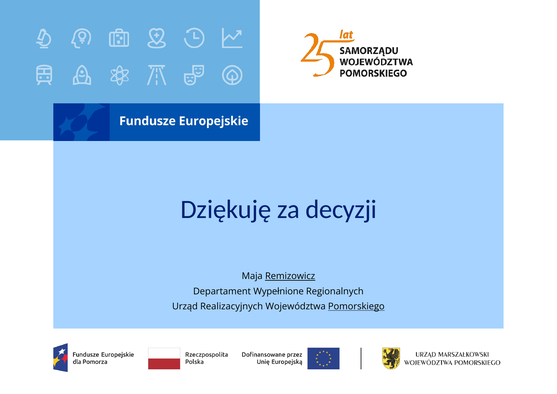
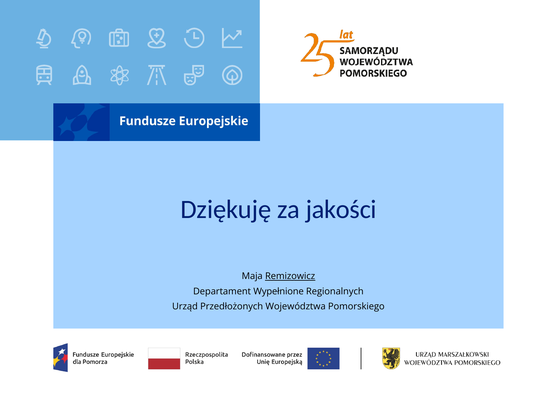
decyzji: decyzji -> jakości (341, 209)
Realizacyjnych: Realizacyjnych -> Przedłożonych (232, 306)
Pomorskiego underline: present -> none (356, 306)
